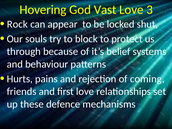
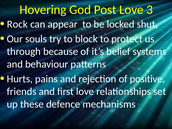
Vast: Vast -> Post (105, 10)
coming: coming -> positive (147, 79)
